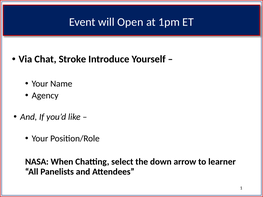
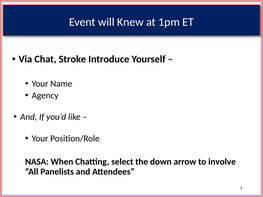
Open: Open -> Knew (130, 22)
learner: learner -> involve (222, 162)
